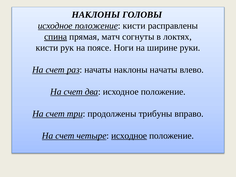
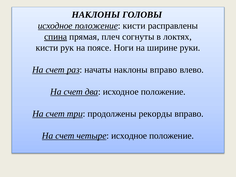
матч: матч -> плеч (111, 37)
наклоны начаты: начаты -> вправо (164, 70)
трибуны: трибуны -> рекорды (155, 114)
исходное underline: present -> none (129, 136)
